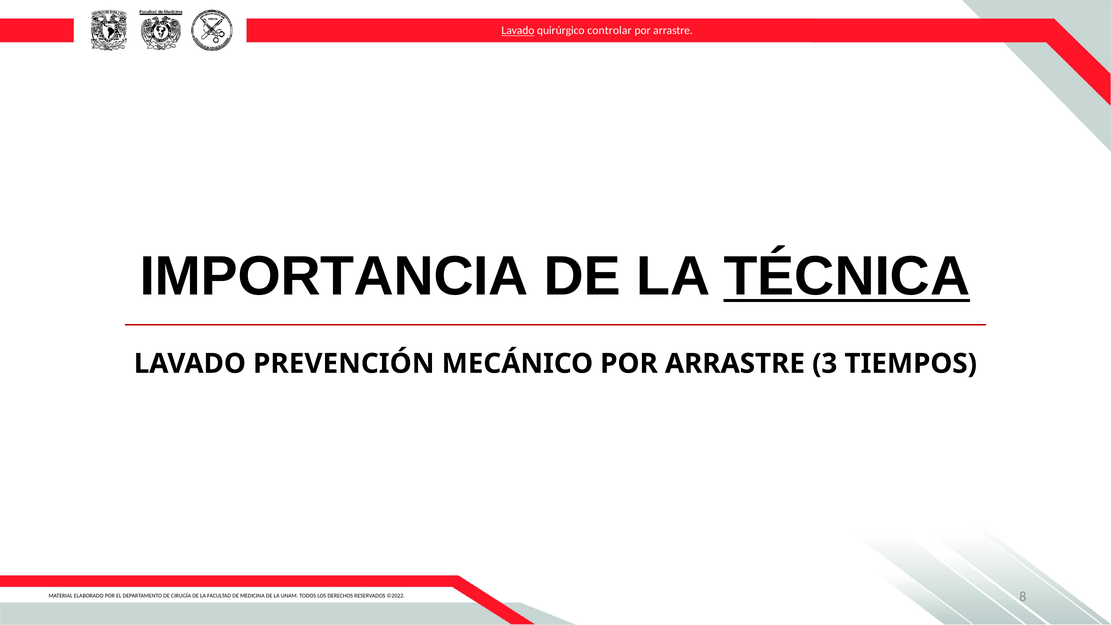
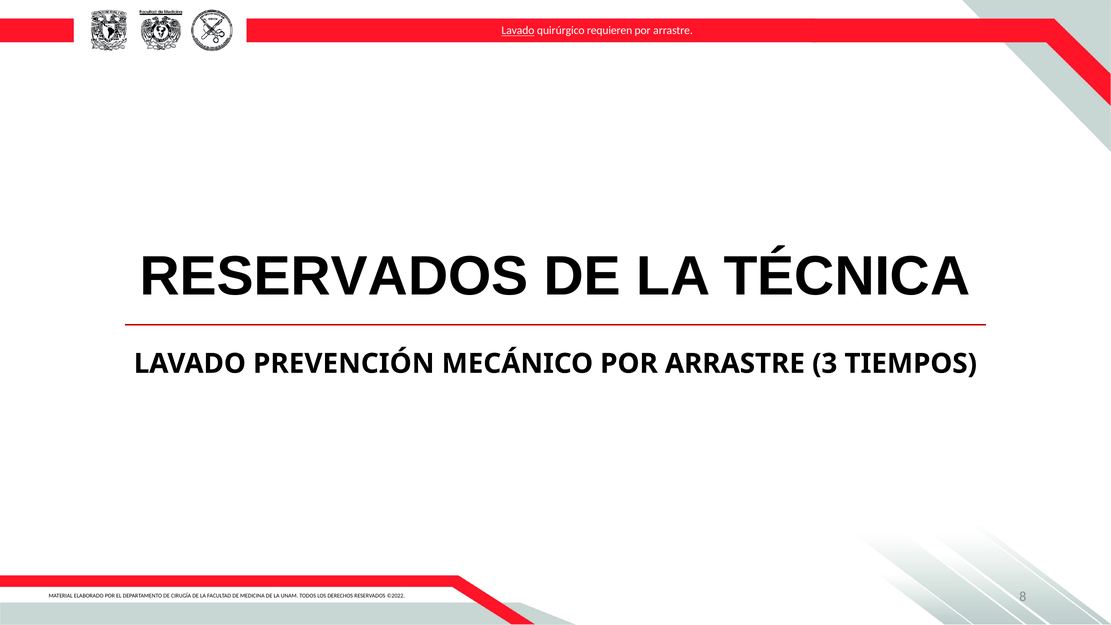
controlar: controlar -> requieren (610, 31)
IMPORTANCIA: IMPORTANCIA -> RESERVADOS (334, 277)
TÉCNICA underline: present -> none (847, 277)
